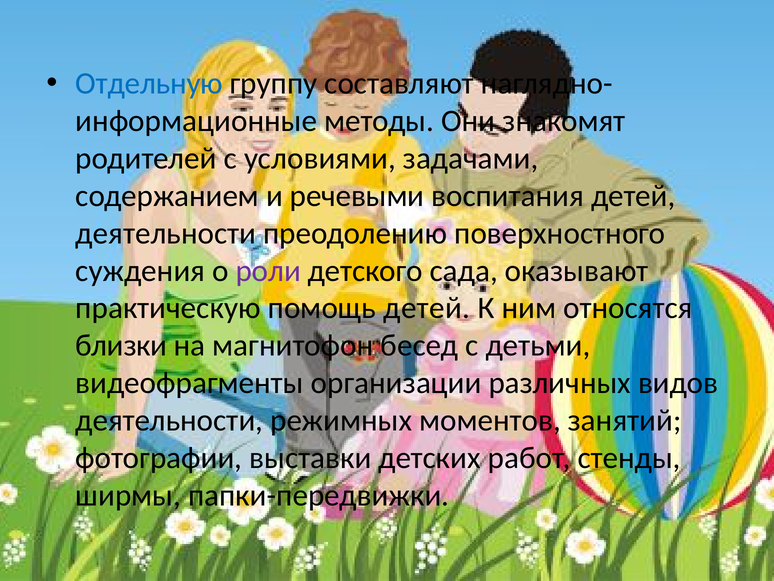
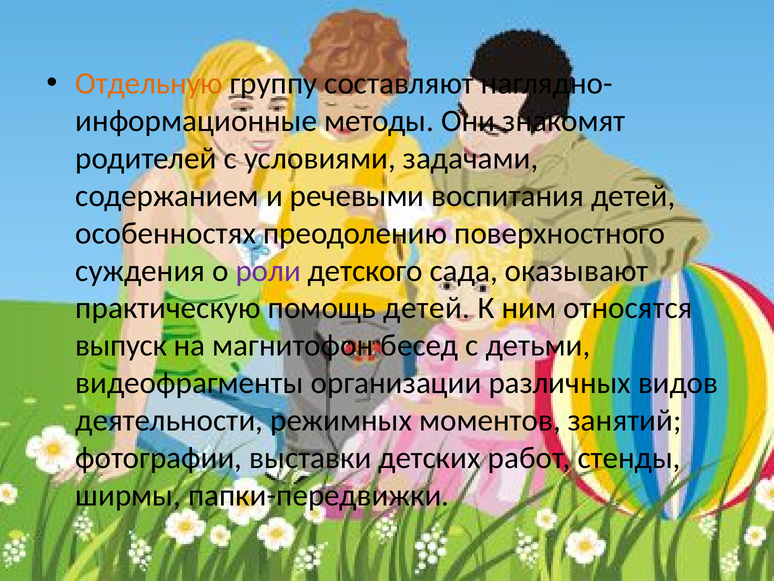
Отдельную colour: blue -> orange (149, 83)
деятельности: деятельности -> особенностях (166, 233)
близки: близки -> выпуск (121, 345)
